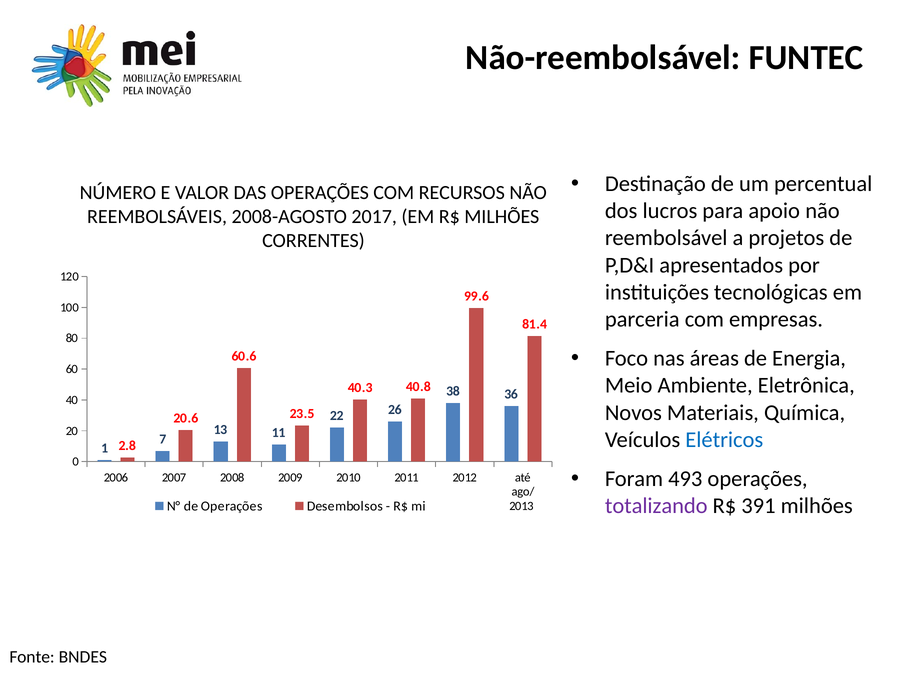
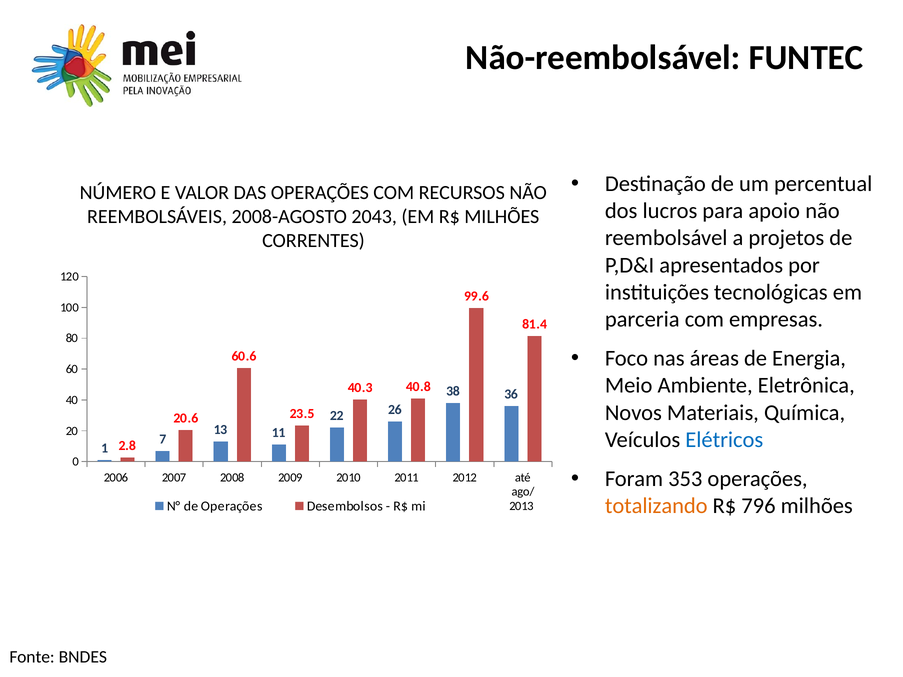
2017: 2017 -> 2043 (374, 217)
493: 493 -> 353 (685, 479)
totalizando colour: purple -> orange (656, 506)
391: 391 -> 796 (758, 506)
